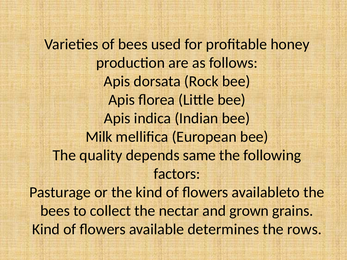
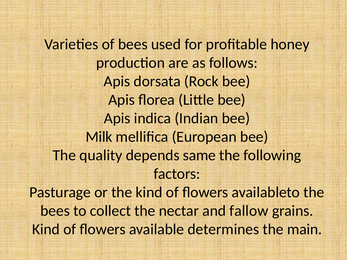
grown: grown -> fallow (249, 211)
rows: rows -> main (304, 229)
